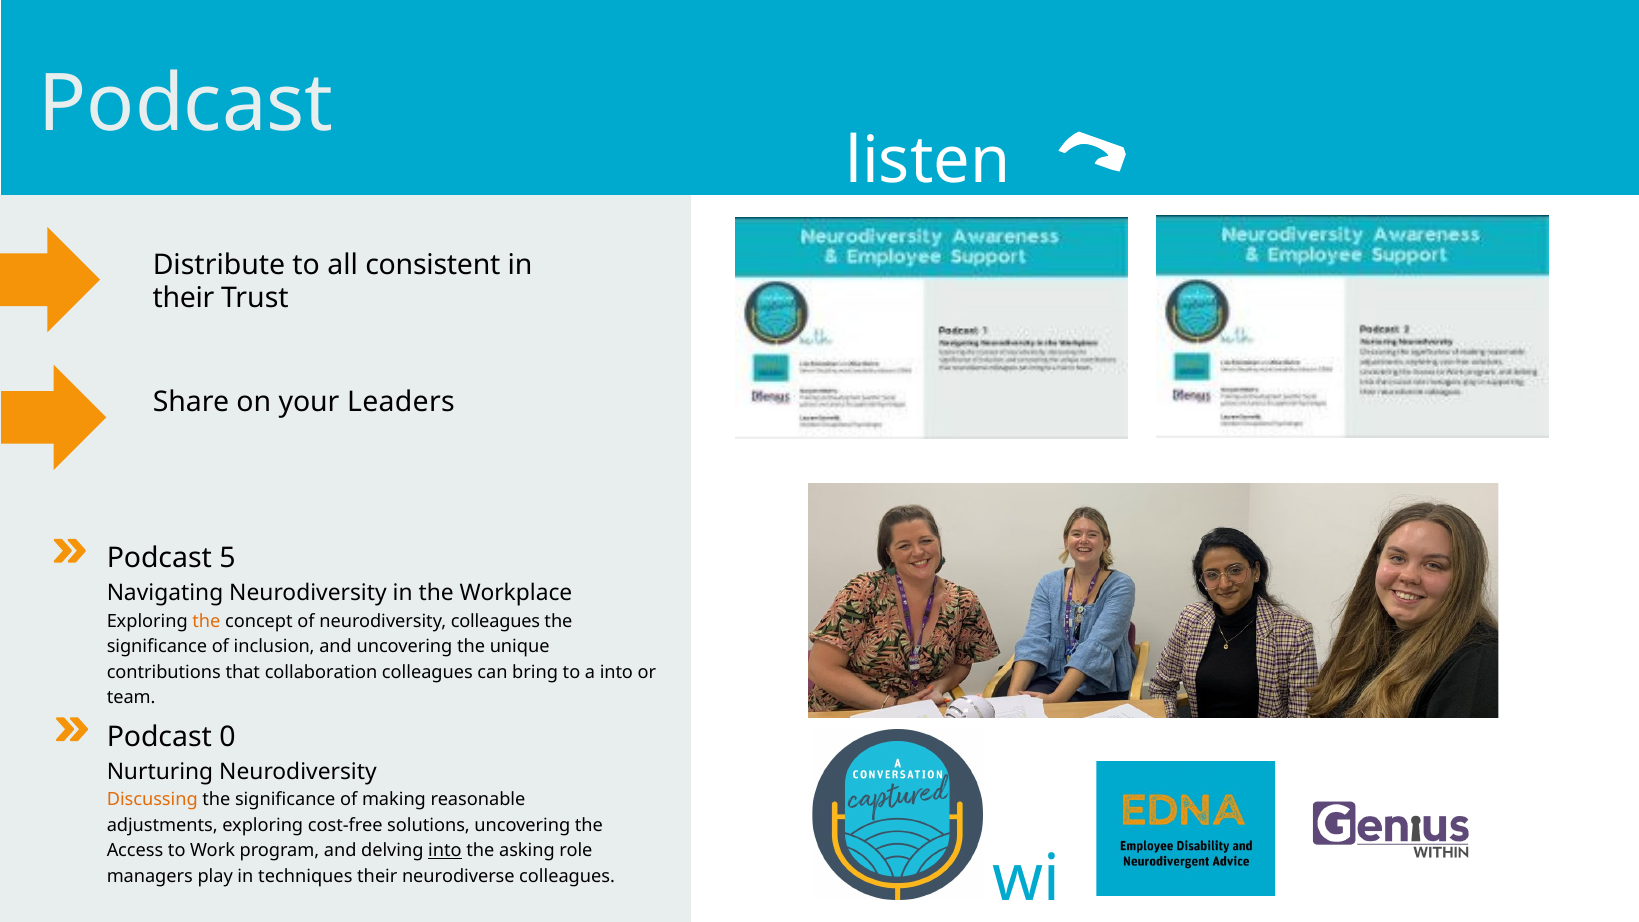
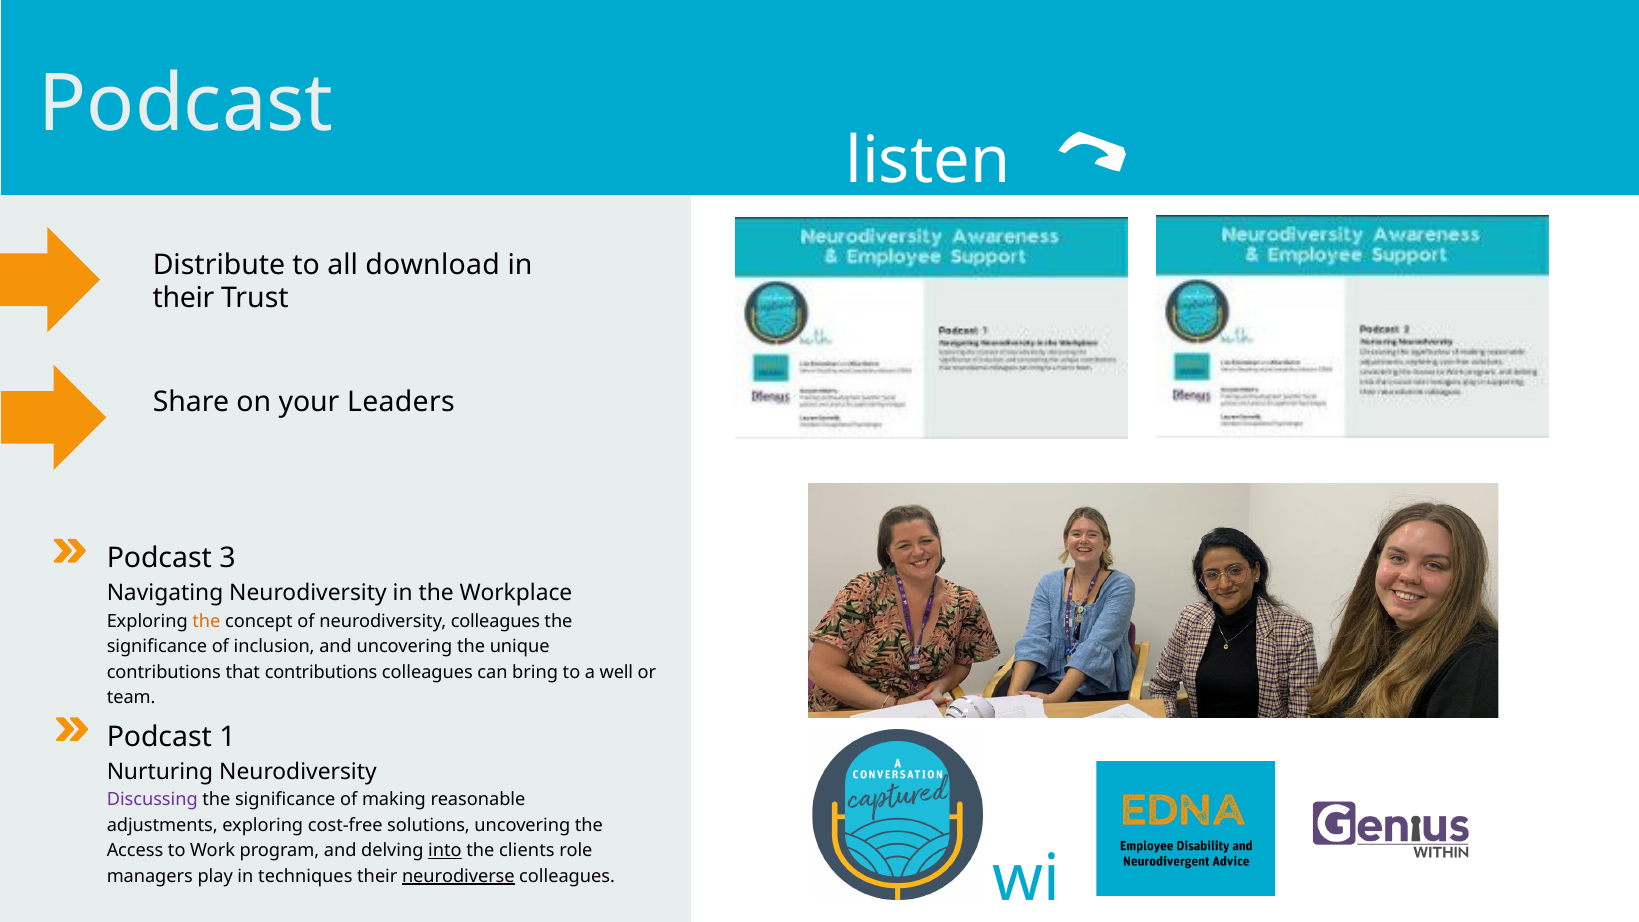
consistent: consistent -> download (433, 265)
5: 5 -> 3 (227, 558)
that collaboration: collaboration -> contributions (321, 672)
a into: into -> well (616, 672)
0: 0 -> 1 (227, 737)
Discussing colour: orange -> purple (152, 800)
asking: asking -> clients (527, 851)
neurodiverse underline: none -> present (458, 876)
